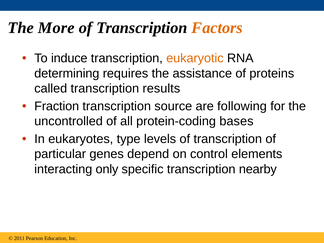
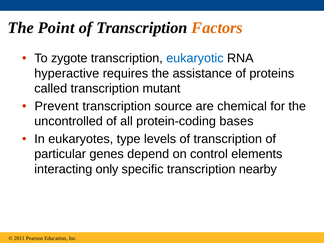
More: More -> Point (56, 28)
induce: induce -> zygote (69, 58)
eukaryotic colour: orange -> blue (195, 58)
determining: determining -> hyperactive (67, 73)
results: results -> mutant (161, 88)
Fraction: Fraction -> Prevent (57, 106)
following: following -> chemical (242, 106)
